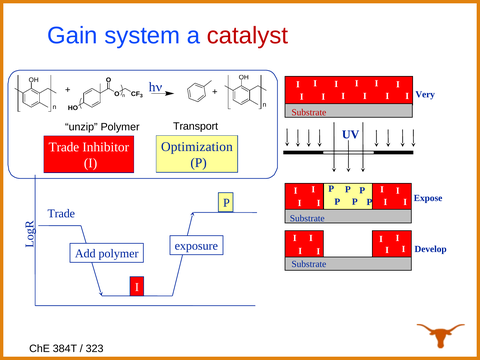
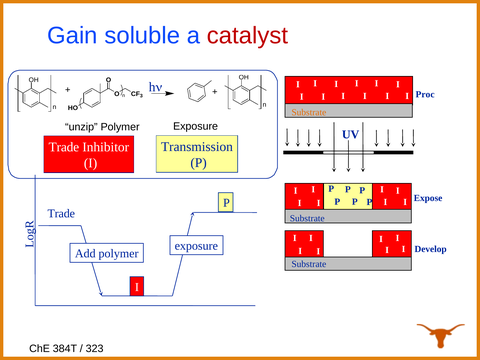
system: system -> soluble (142, 35)
Very: Very -> Proc (425, 95)
Substrate colour: red -> orange (309, 113)
Polymer Transport: Transport -> Exposure (196, 126)
Optimization: Optimization -> Transmission (197, 147)
